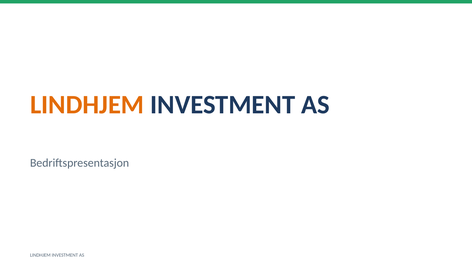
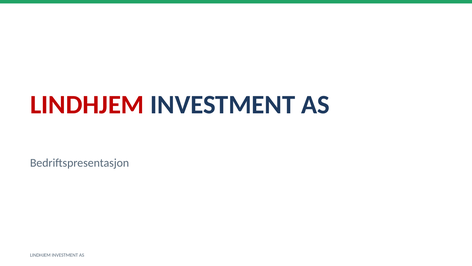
LINDHJEM colour: orange -> red (87, 105)
